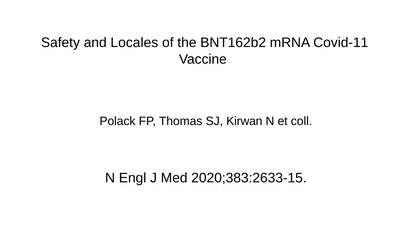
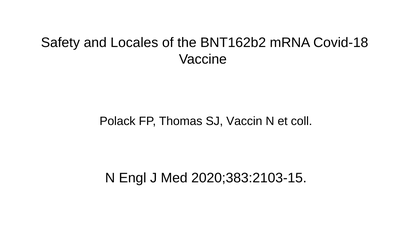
Covid-11: Covid-11 -> Covid-18 (341, 43)
Kirwan: Kirwan -> Vaccin (244, 121)
2020;383:2633-15: 2020;383:2633-15 -> 2020;383:2103-15 (249, 178)
